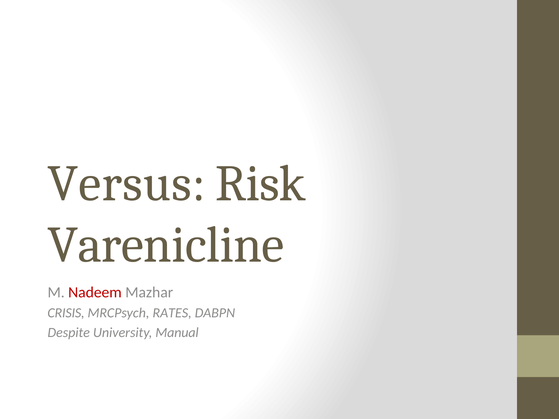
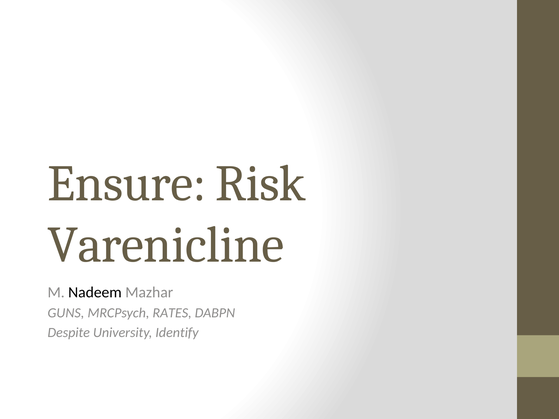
Versus: Versus -> Ensure (127, 184)
Nadeem colour: red -> black (95, 293)
CRISIS: CRISIS -> GUNS (66, 313)
Manual: Manual -> Identify (177, 333)
